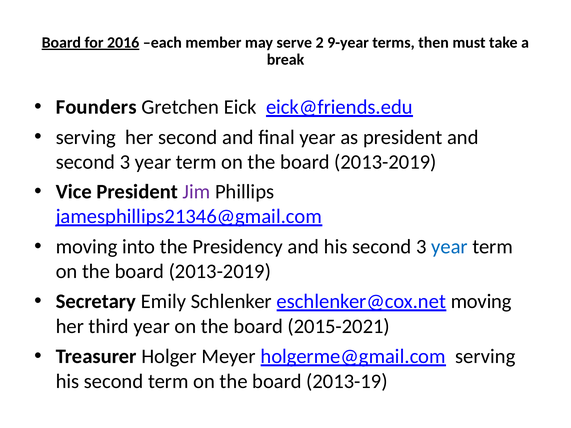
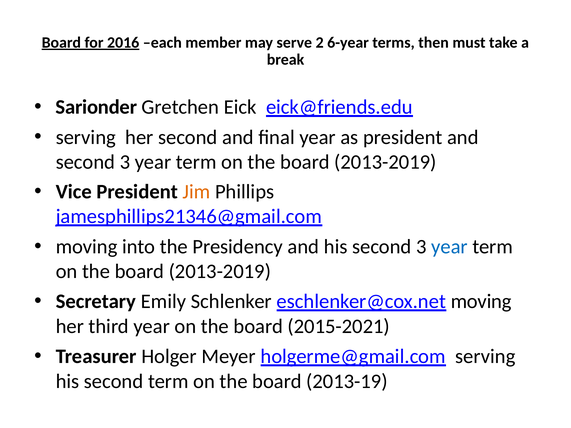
9-year: 9-year -> 6-year (348, 43)
Founders: Founders -> Sarionder (96, 107)
Jim colour: purple -> orange (196, 192)
